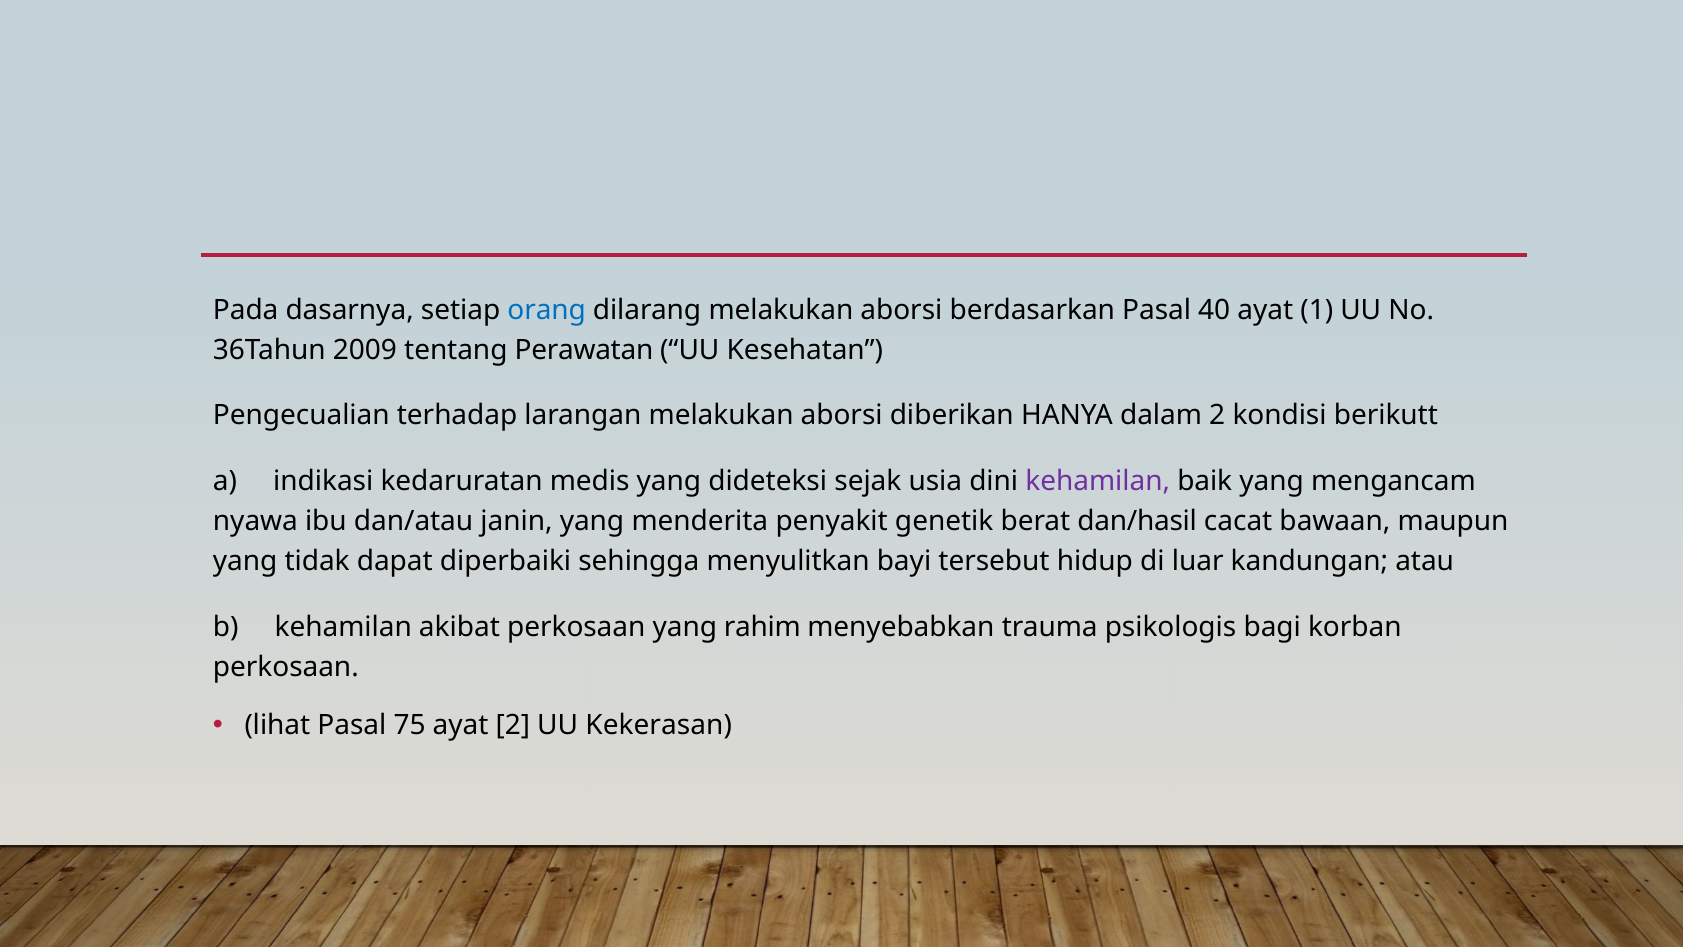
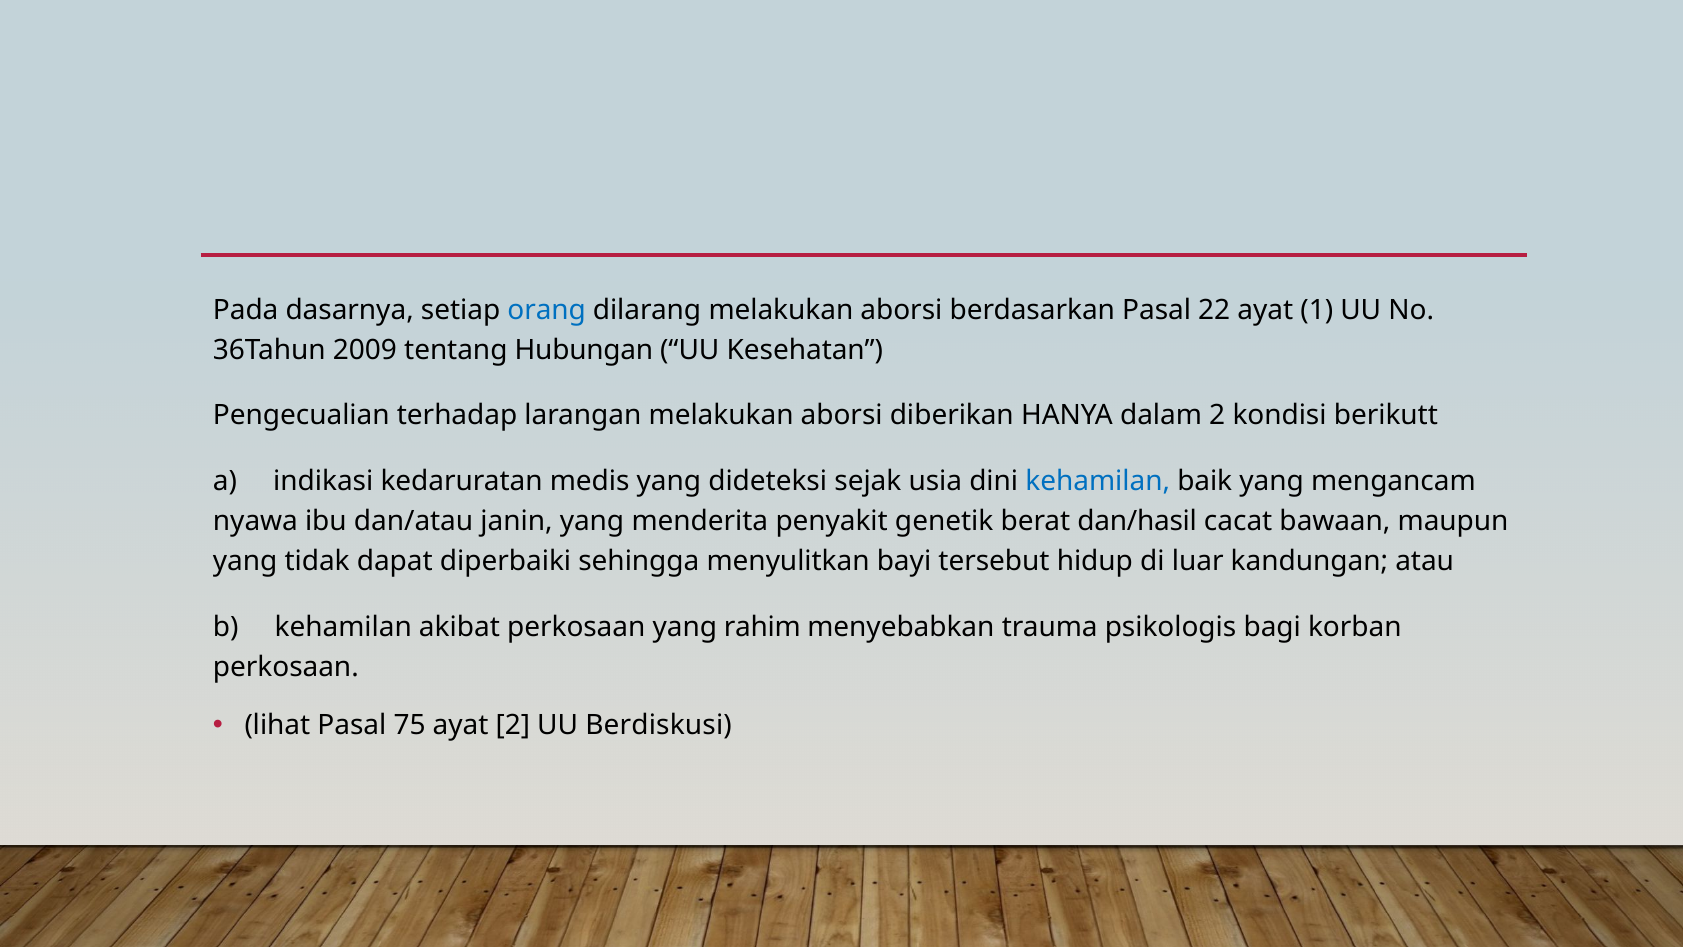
40: 40 -> 22 (1214, 310)
Perawatan: Perawatan -> Hubungan (584, 350)
kehamilan colour: purple -> blue (1098, 481)
Kekerasan: Kekerasan -> Berdiskusi (659, 725)
